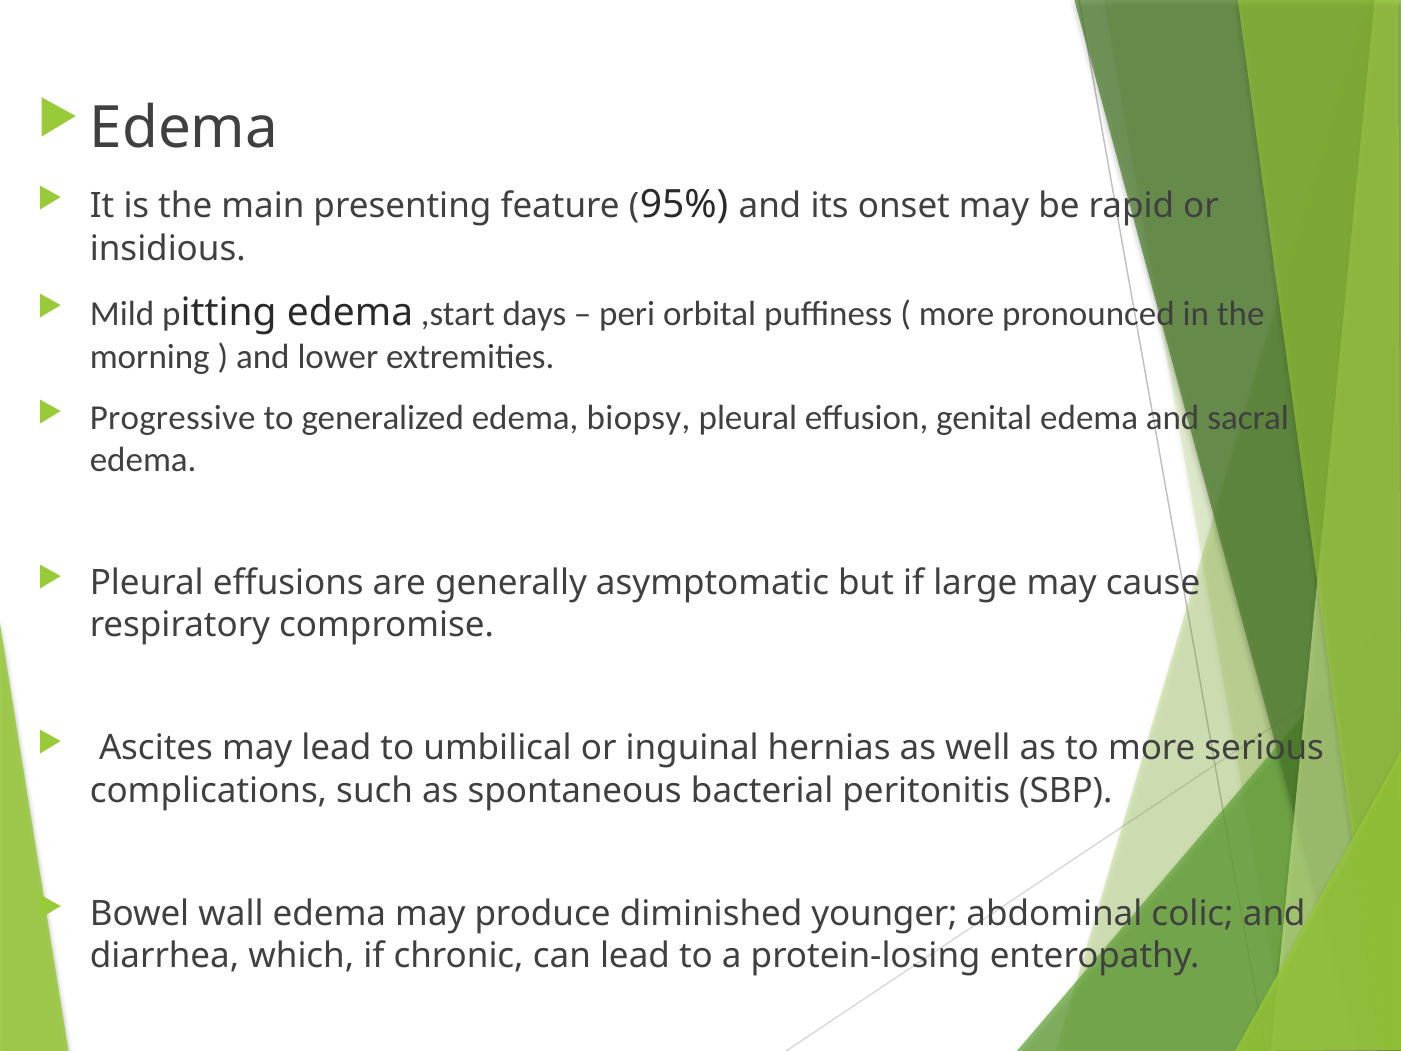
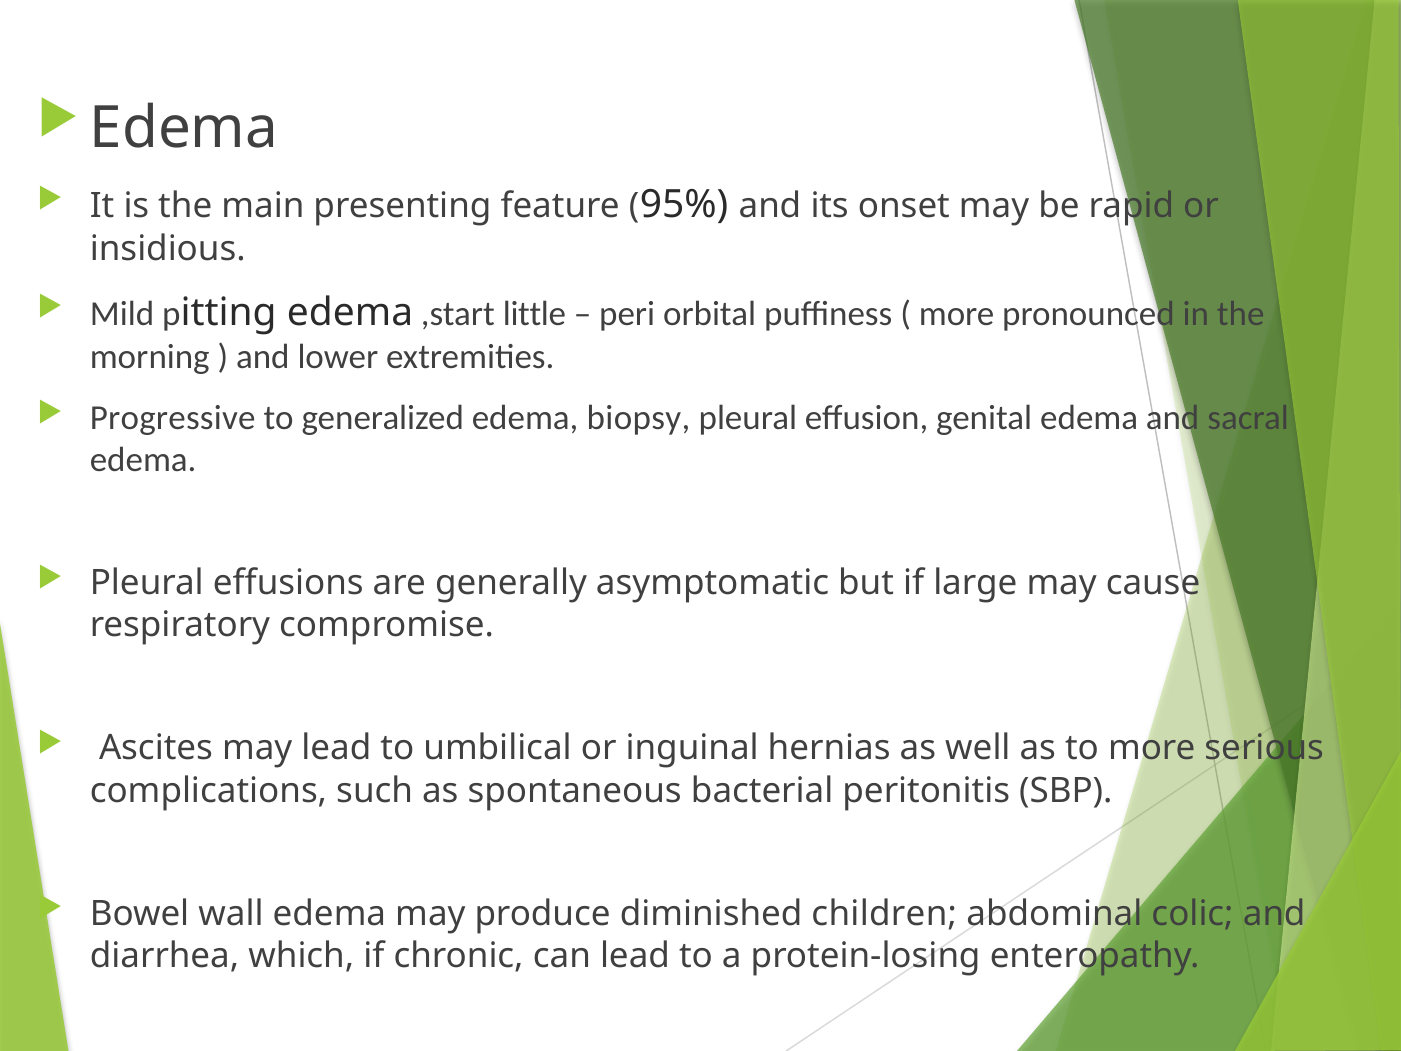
days: days -> little (534, 314)
younger: younger -> children (884, 913)
